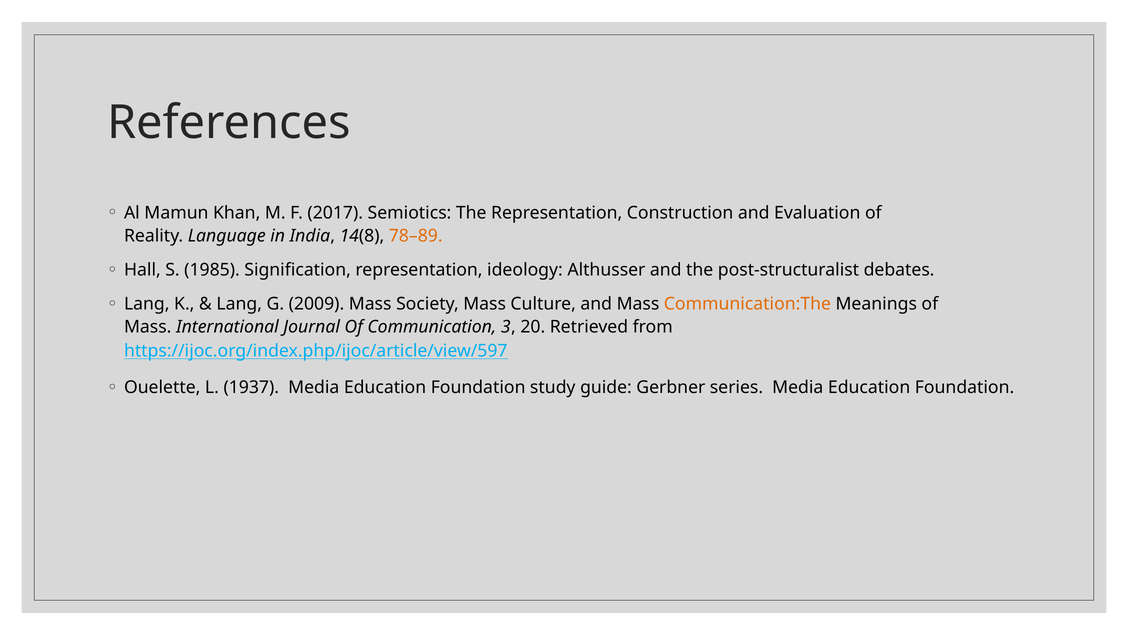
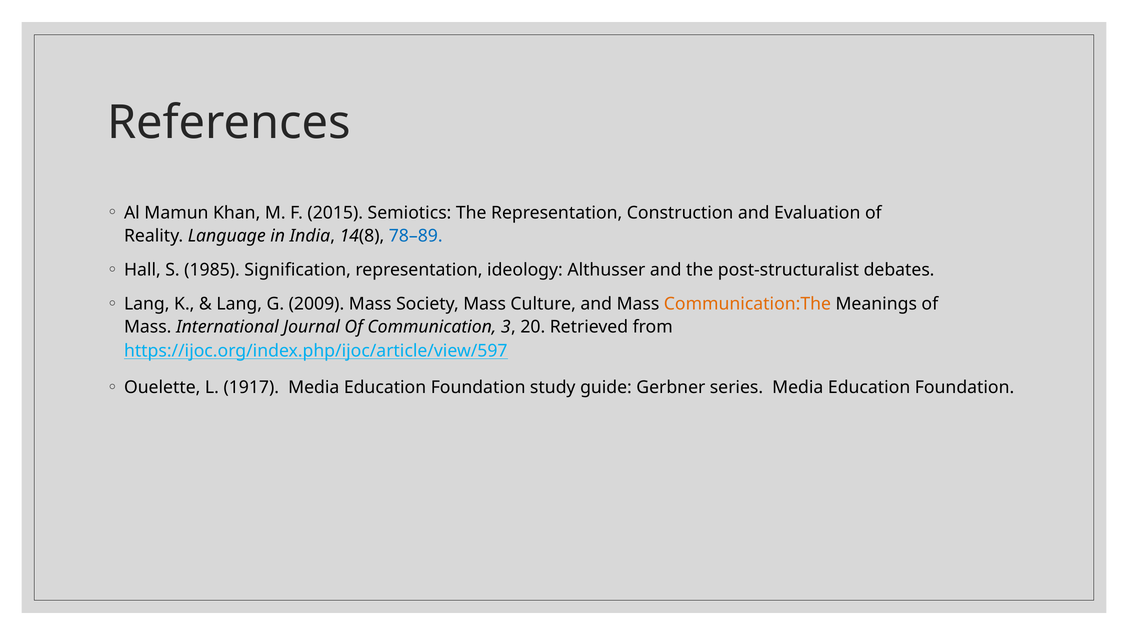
2017: 2017 -> 2015 (335, 213)
78–89 colour: orange -> blue (416, 236)
1937: 1937 -> 1917 (251, 387)
